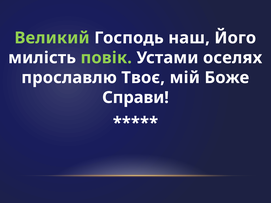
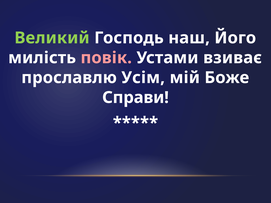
повік colour: light green -> pink (106, 58)
оселях: оселях -> взиває (233, 58)
Твоє: Твоє -> Усім (143, 78)
